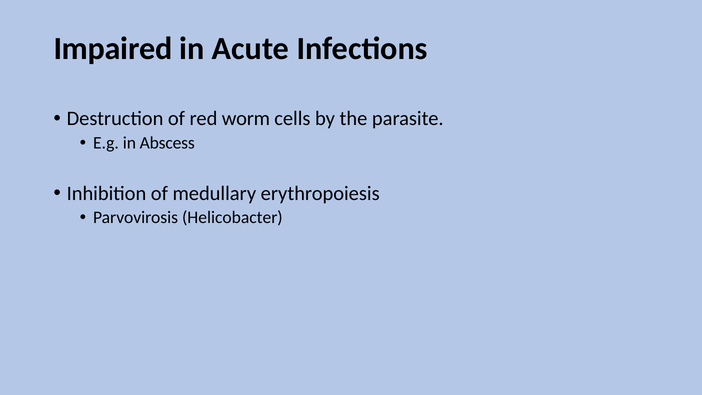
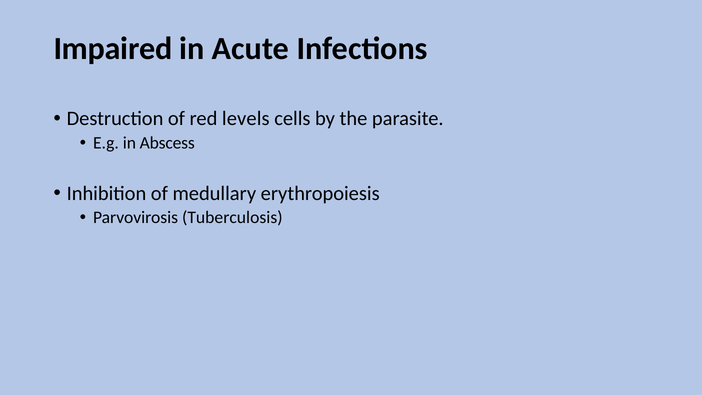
worm: worm -> levels (246, 119)
Helicobacter: Helicobacter -> Tuberculosis (232, 218)
